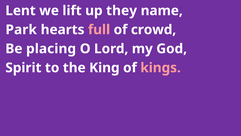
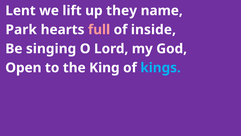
crowd: crowd -> inside (153, 30)
placing: placing -> singing (51, 49)
Spirit: Spirit -> Open (23, 68)
kings colour: pink -> light blue (161, 68)
